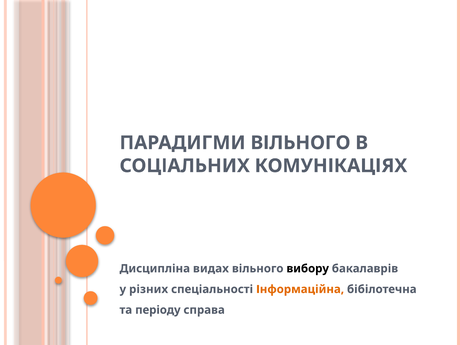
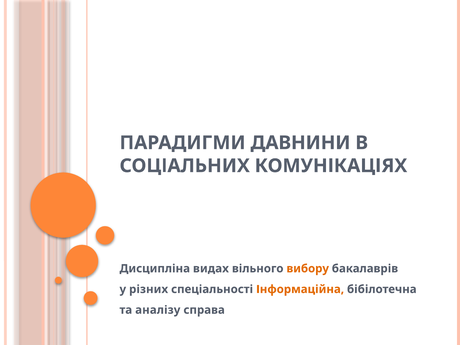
ПАРАДИГМИ ВІЛЬНОГО: ВІЛЬНОГО -> ДАВНИНИ (301, 143)
вибору colour: black -> orange (308, 269)
періоду: періоду -> аналізу (158, 310)
